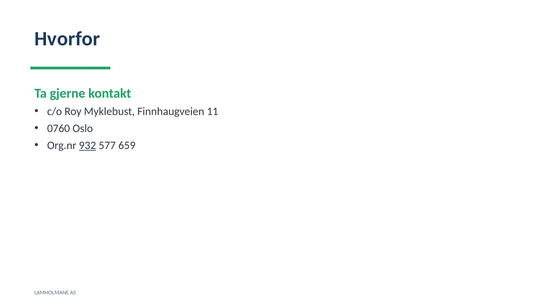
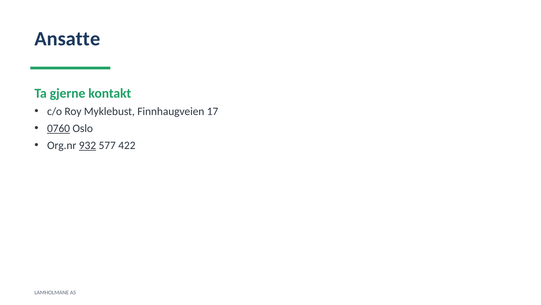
Hvorfor: Hvorfor -> Ansatte (67, 39)
11: 11 -> 17 (213, 111)
0760 underline: none -> present (59, 128)
659: 659 -> 422 (127, 145)
